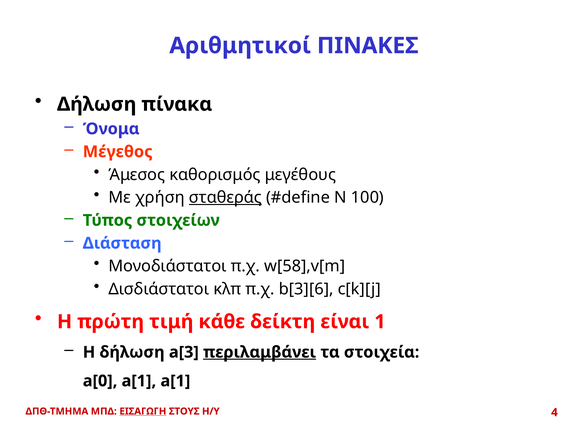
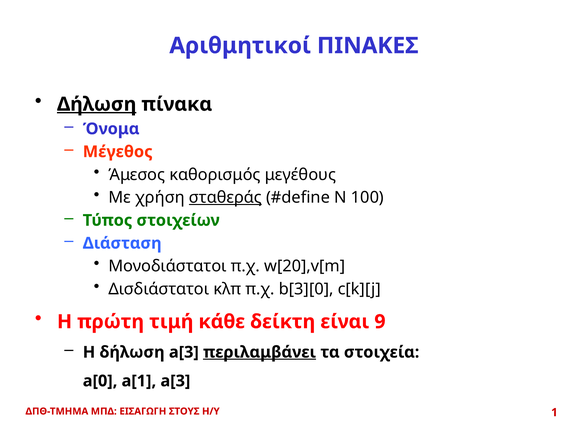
Δήλωση underline: none -> present (97, 104)
w[58],v[m: w[58],v[m -> w[20],v[m (305, 266)
b[3][6: b[3][6 -> b[3][0 (306, 289)
1: 1 -> 9 (380, 322)
a[1 a[1: a[1 -> a[3 (175, 381)
ΕΙΣΑΓΩΓΗ underline: present -> none (143, 411)
4: 4 -> 1 (554, 412)
